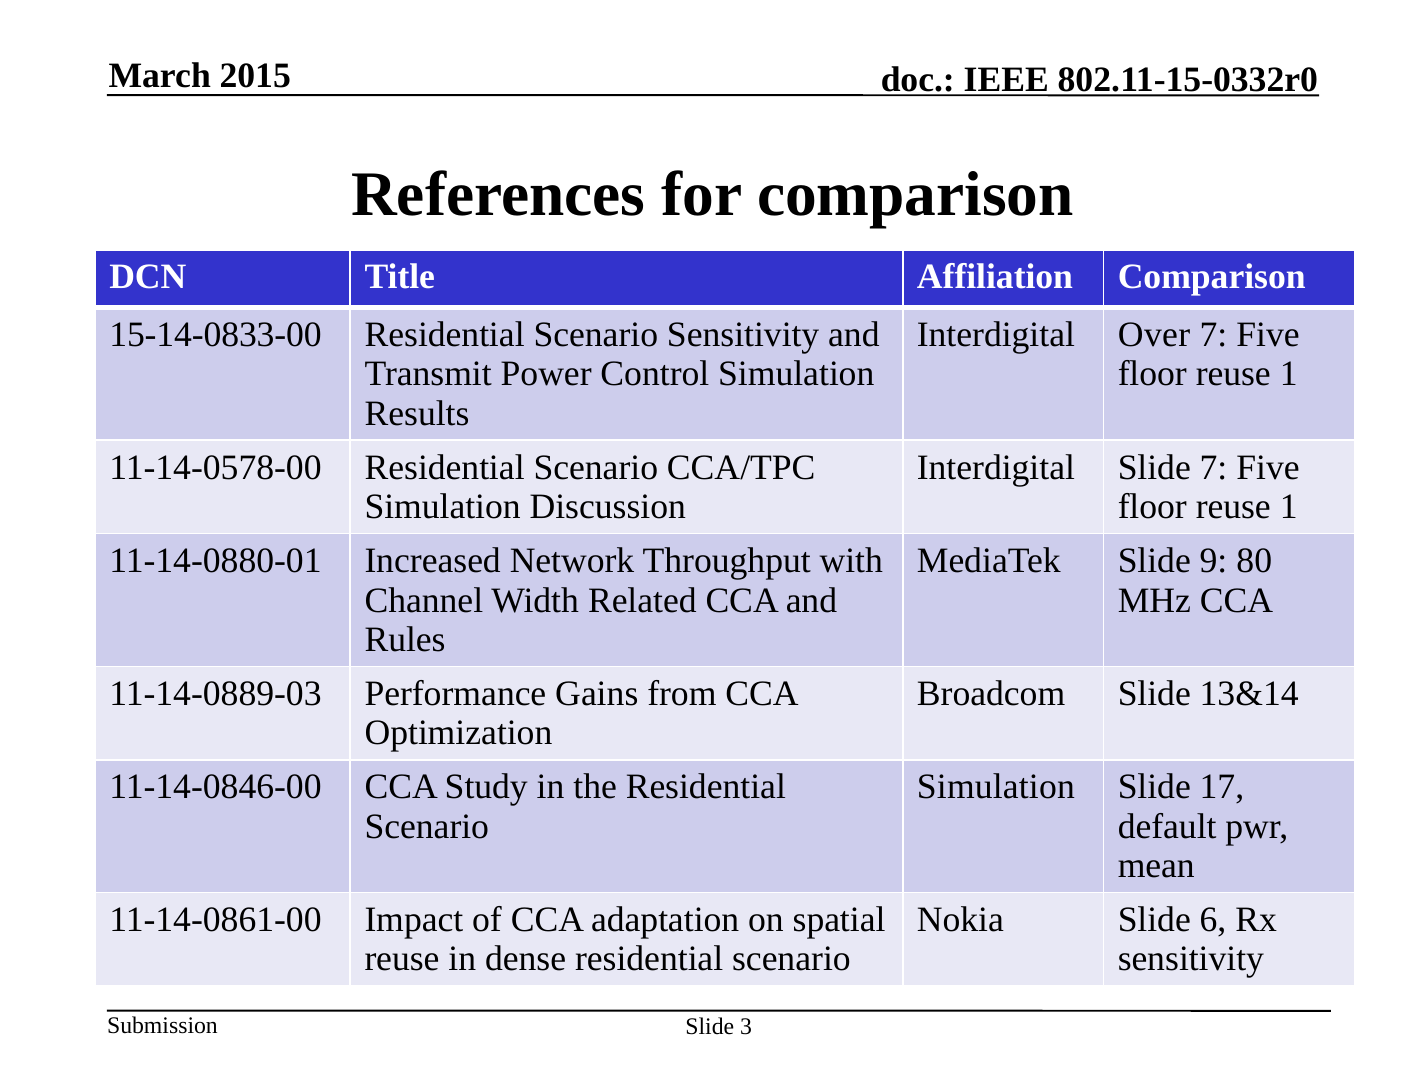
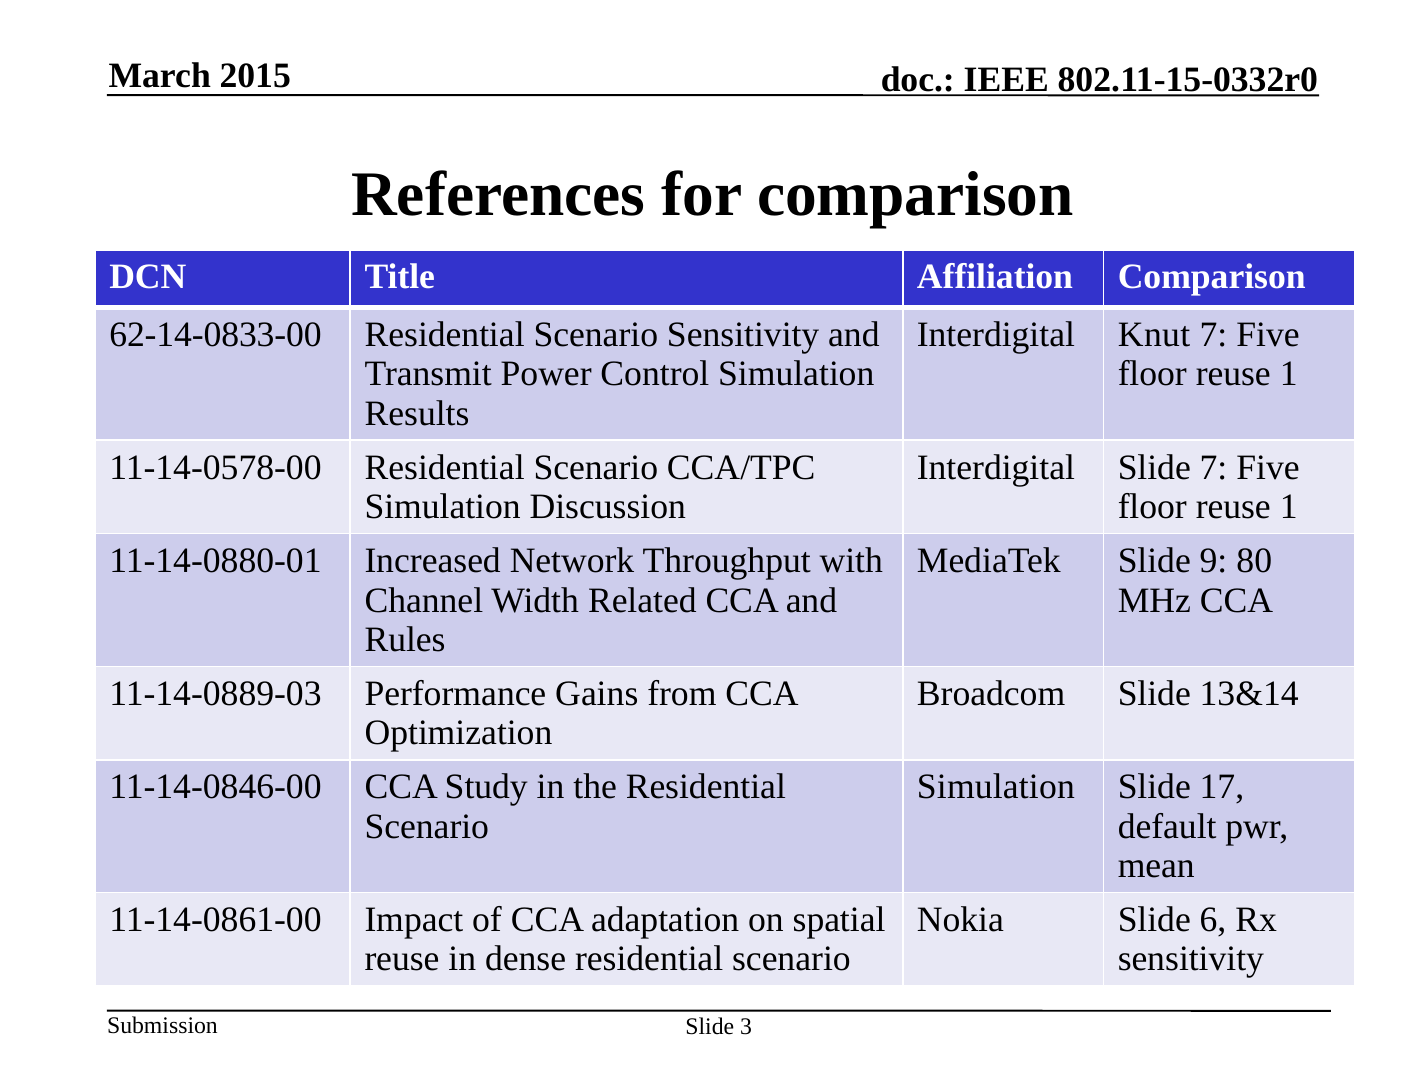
15-14-0833-00: 15-14-0833-00 -> 62-14-0833-00 (216, 335)
Over: Over -> Knut (1154, 335)
